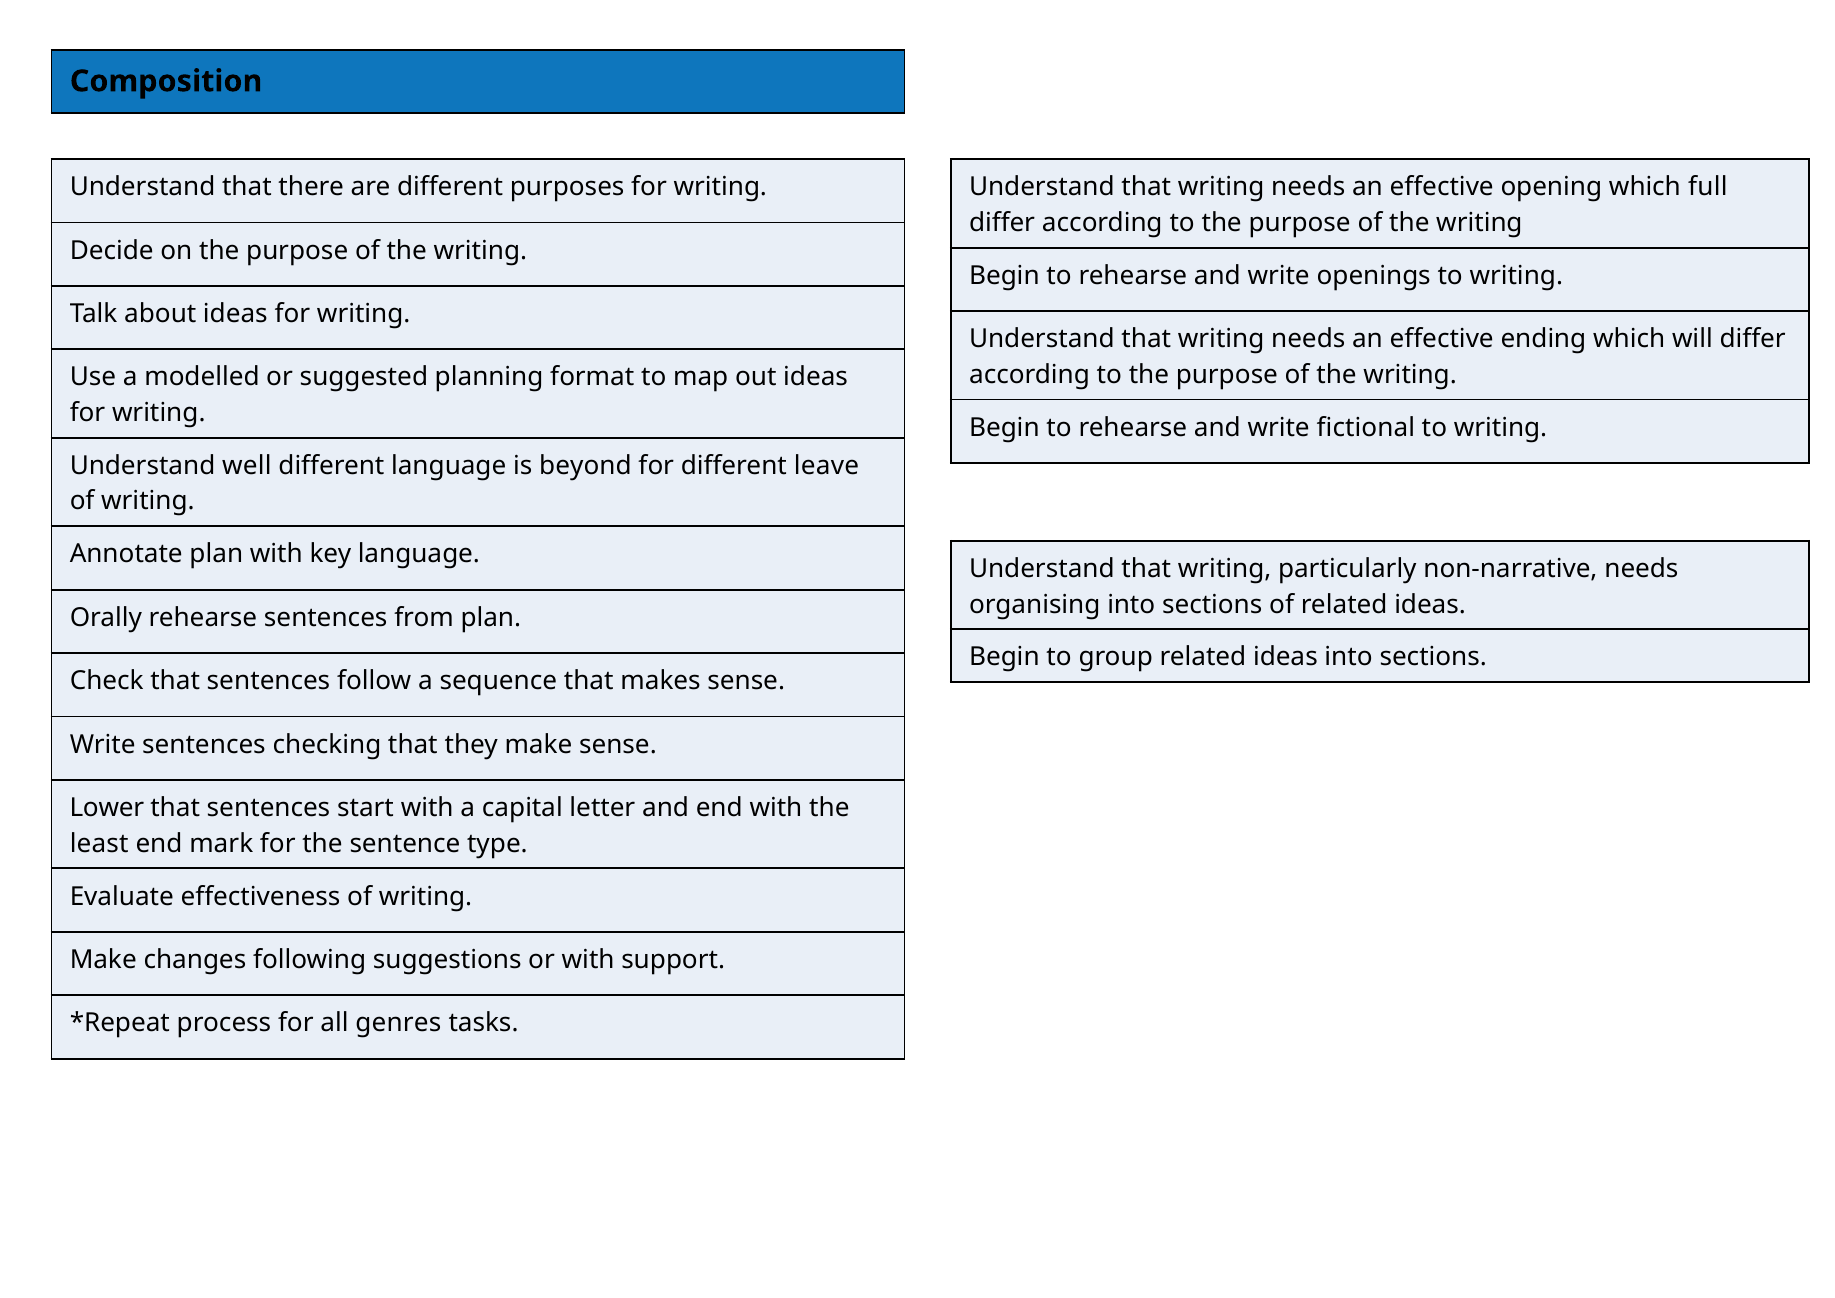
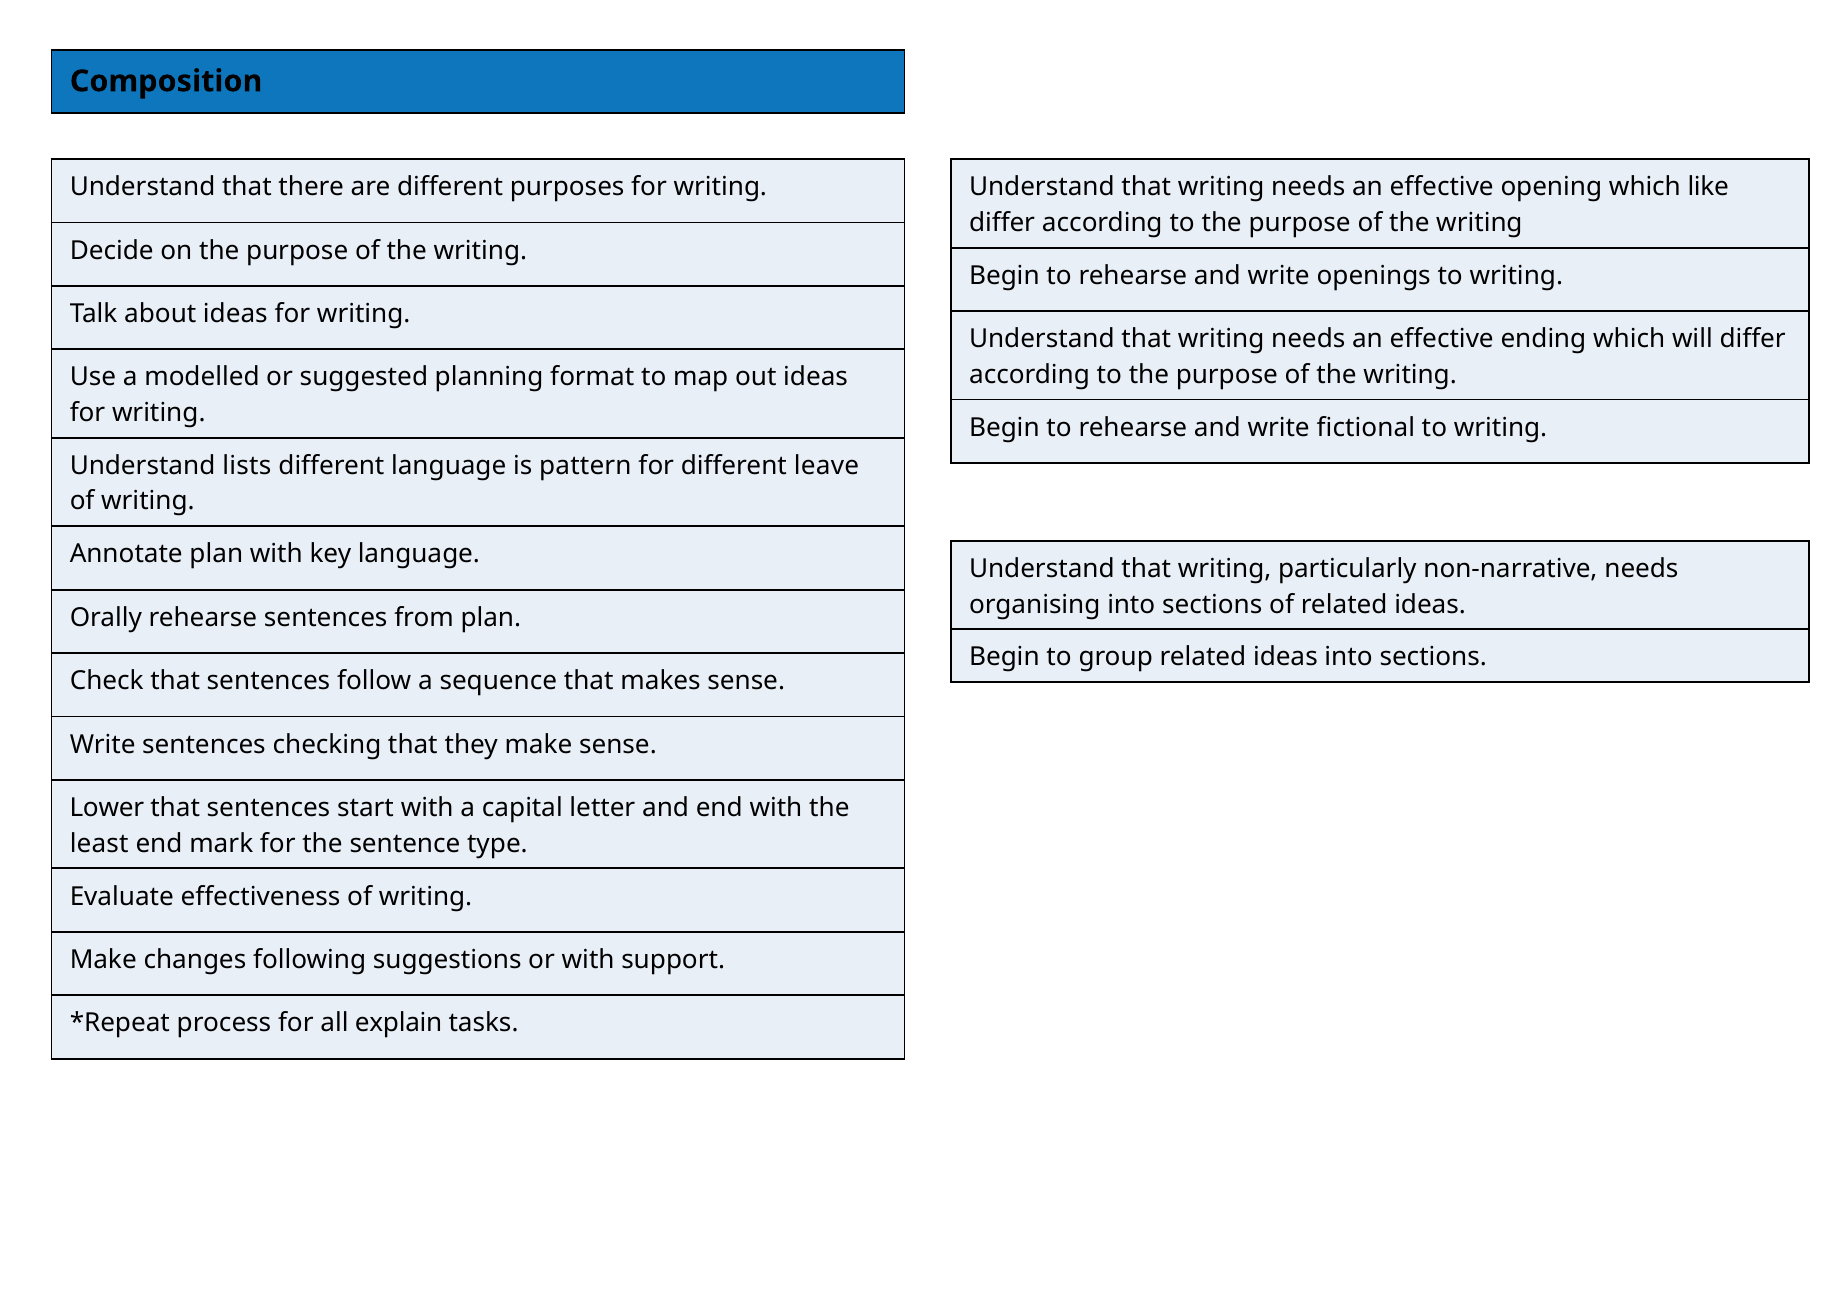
full: full -> like (1708, 187)
well: well -> lists (247, 466)
beyond: beyond -> pattern (585, 466)
genres: genres -> explain (399, 1023)
